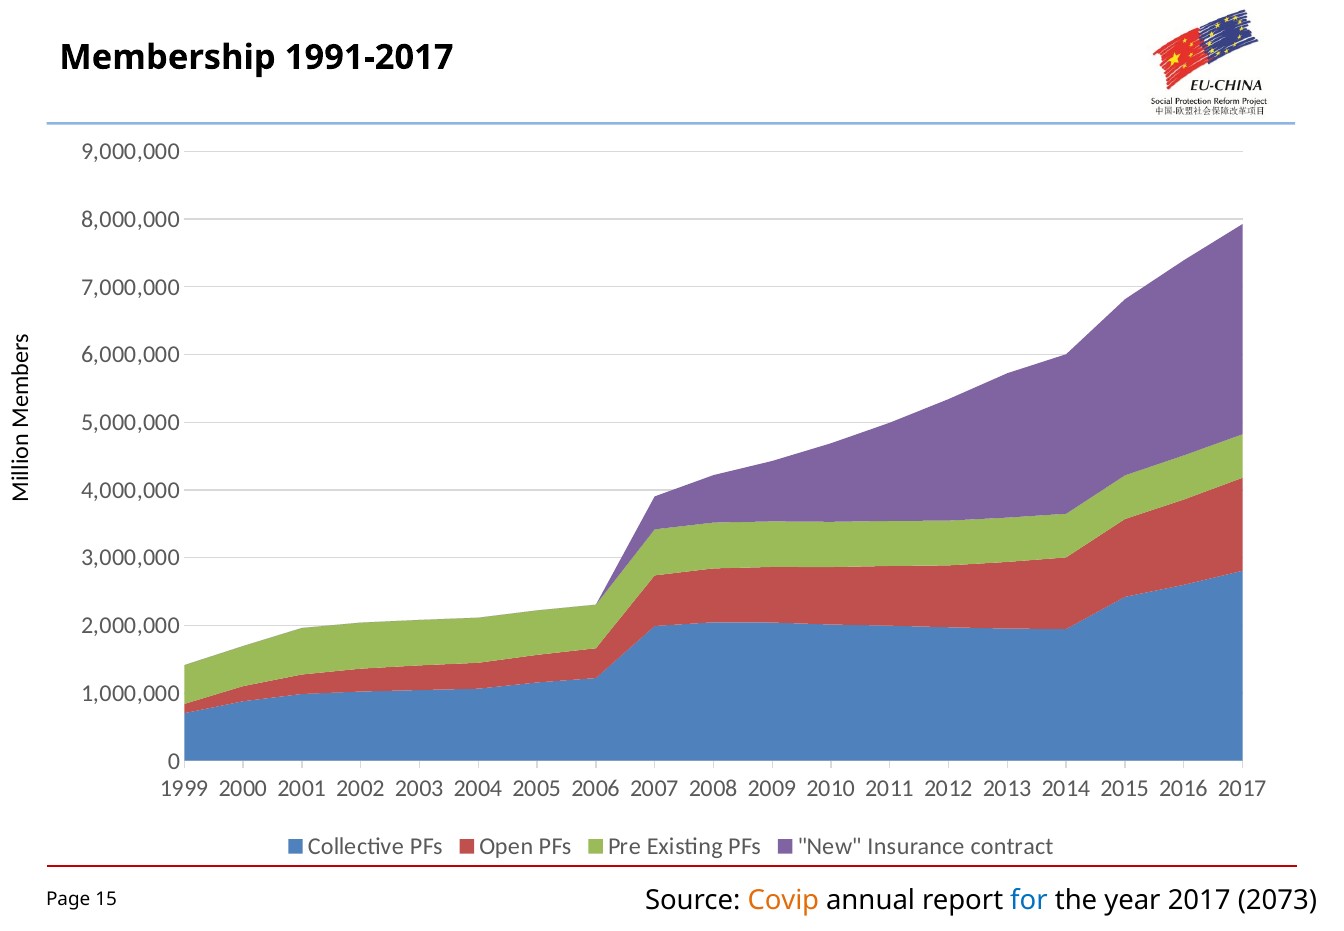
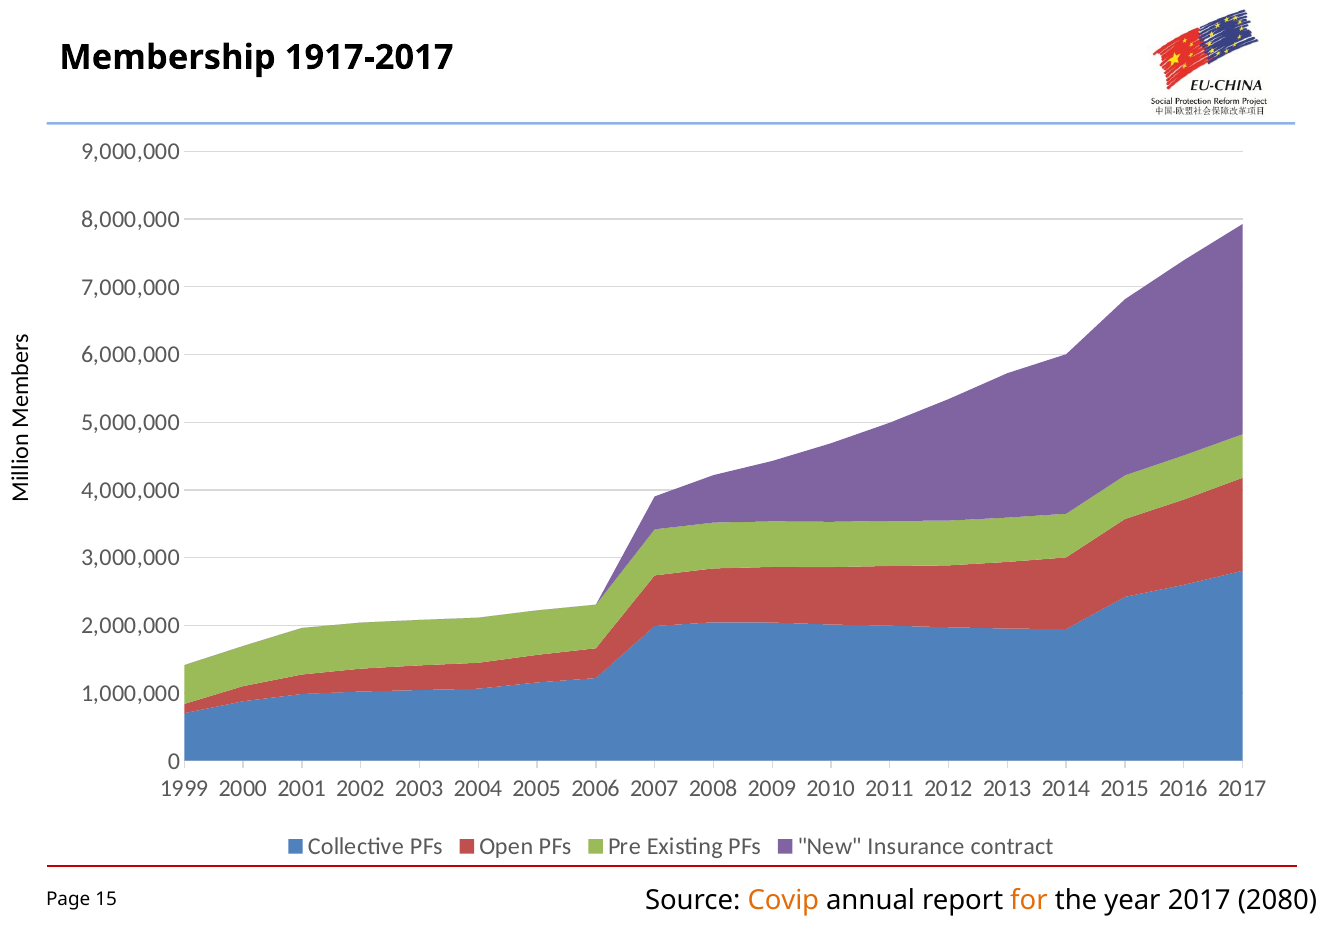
1991-2017: 1991-2017 -> 1917-2017 (369, 57)
for colour: blue -> orange (1029, 900)
2073: 2073 -> 2080 (1277, 900)
